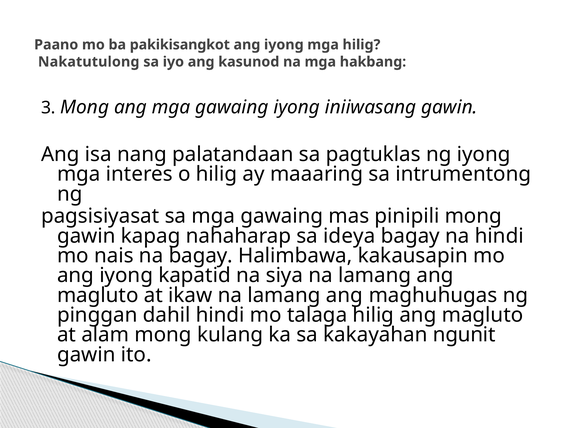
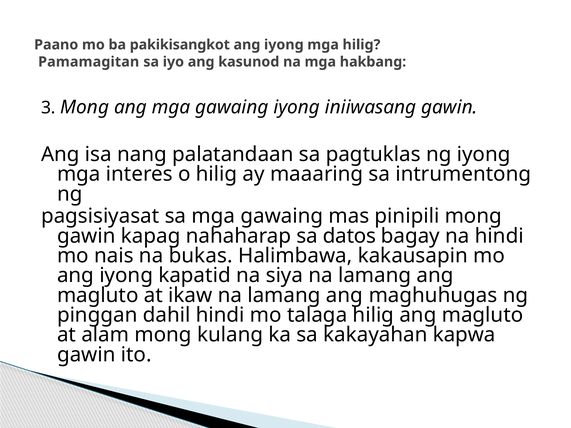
Nakatutulong: Nakatutulong -> Pamamagitan (89, 62)
ideya: ideya -> datos (349, 236)
na bagay: bagay -> bukas (201, 256)
ngunit: ngunit -> kapwa (464, 335)
